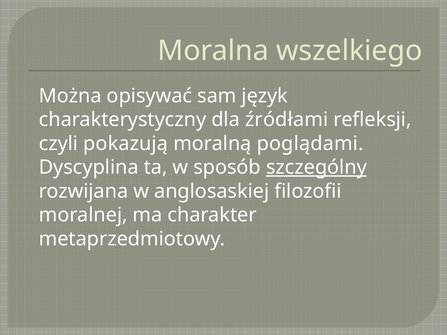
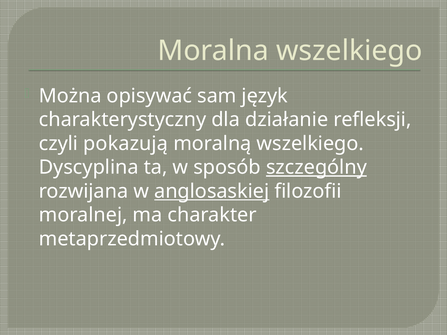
źródłami: źródłami -> działanie (287, 120)
moralną poglądami: poglądami -> wszelkiego (310, 144)
anglosaskiej underline: none -> present (212, 191)
